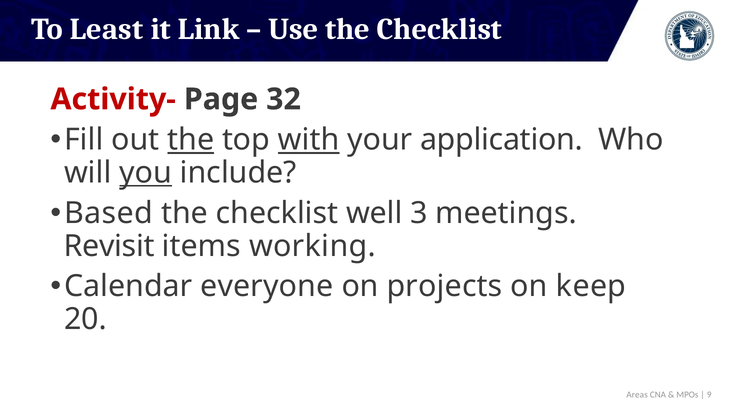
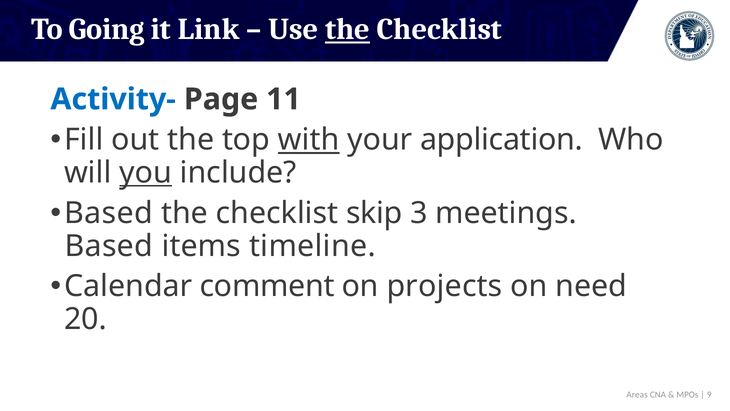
Least: Least -> Going (107, 29)
the underline: none -> present (348, 29)
Activity- colour: red -> blue (113, 99)
32: 32 -> 11 (284, 99)
the underline: present -> none (191, 140)
well: well -> skip (374, 213)
Revisit: Revisit -> Based (109, 246)
working: working -> timeline (312, 246)
everyone: everyone -> comment (267, 286)
keep: keep -> need (591, 286)
